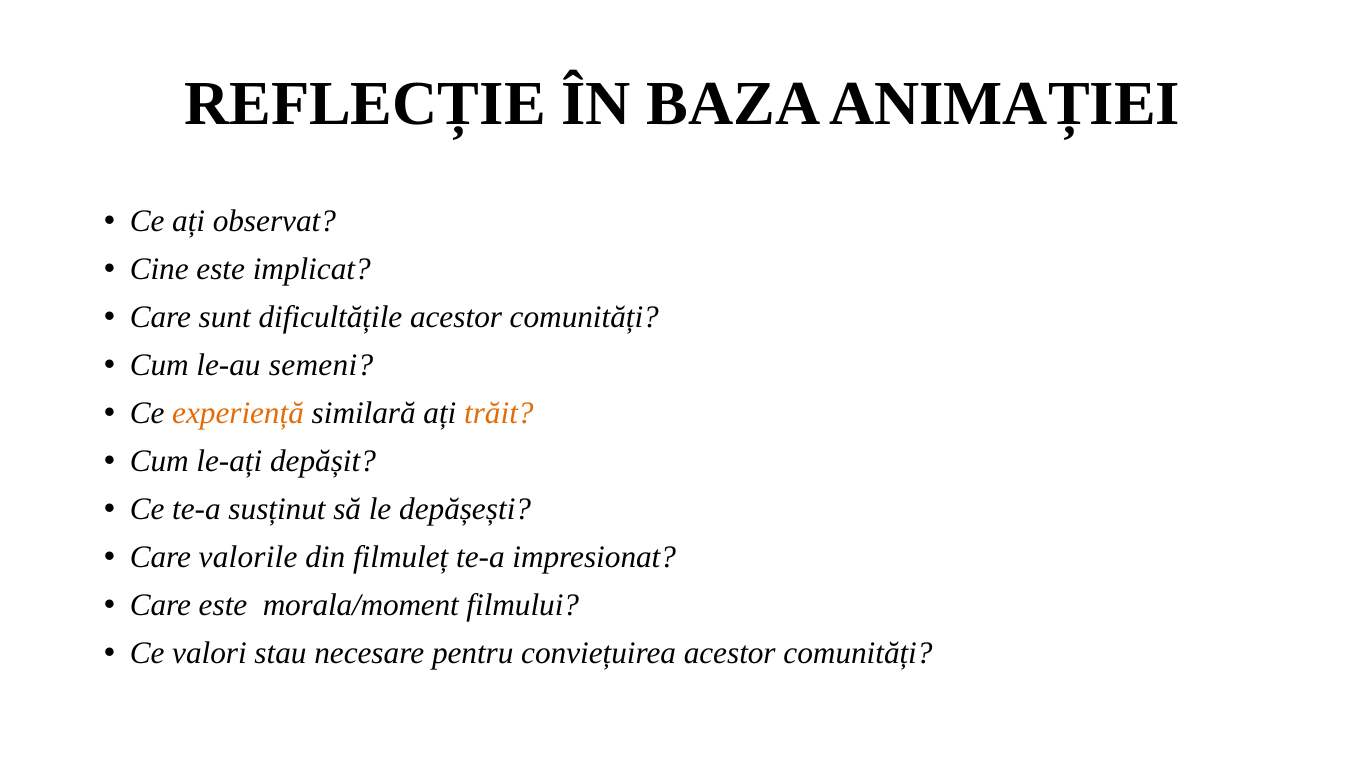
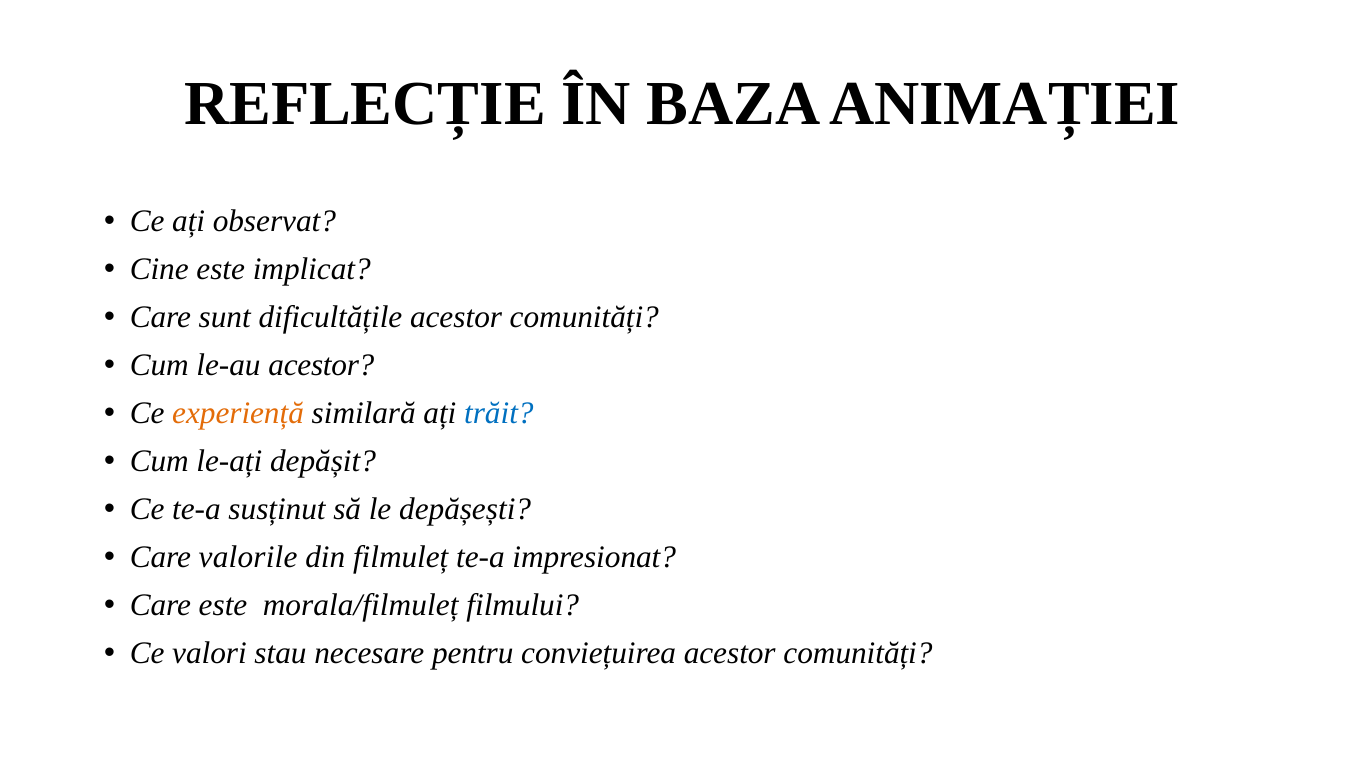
le-au semeni: semeni -> acestor (321, 365)
trăit colour: orange -> blue (499, 414)
morala/moment: morala/moment -> morala/filmuleț (361, 606)
